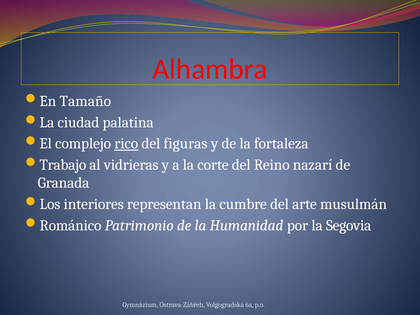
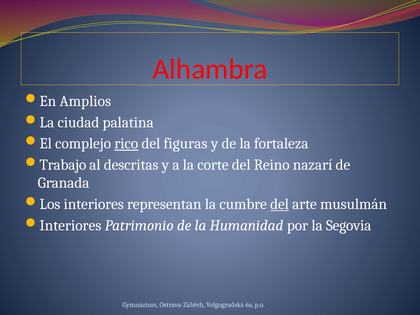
Tamaño: Tamaño -> Amplios (85, 101)
vidrieras: vidrieras -> descritas (131, 165)
del underline: none -> present (279, 204)
Románico: Románico -> Interiores (70, 225)
